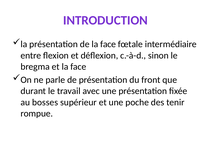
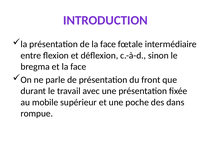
bosses: bosses -> mobile (45, 102)
tenir: tenir -> dans (175, 102)
